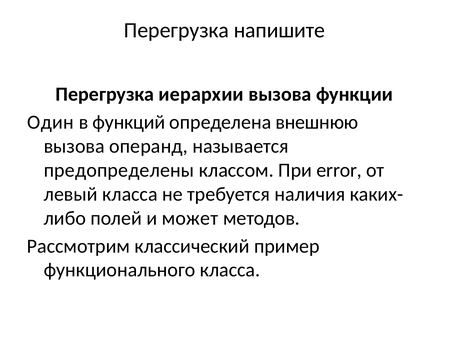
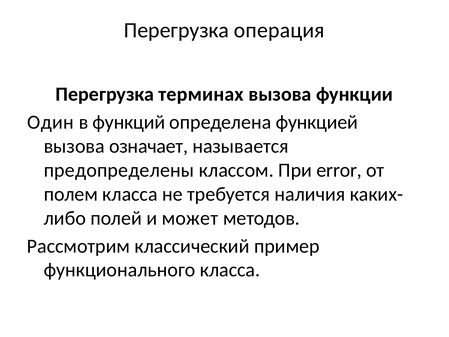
напишите: напишите -> операция (279, 30)
иерархии: иерархии -> терминах (201, 94)
внешнюю: внешнюю -> функцией (317, 122)
операнд: операнд -> означает (149, 146)
левый: левый -> полем (71, 194)
